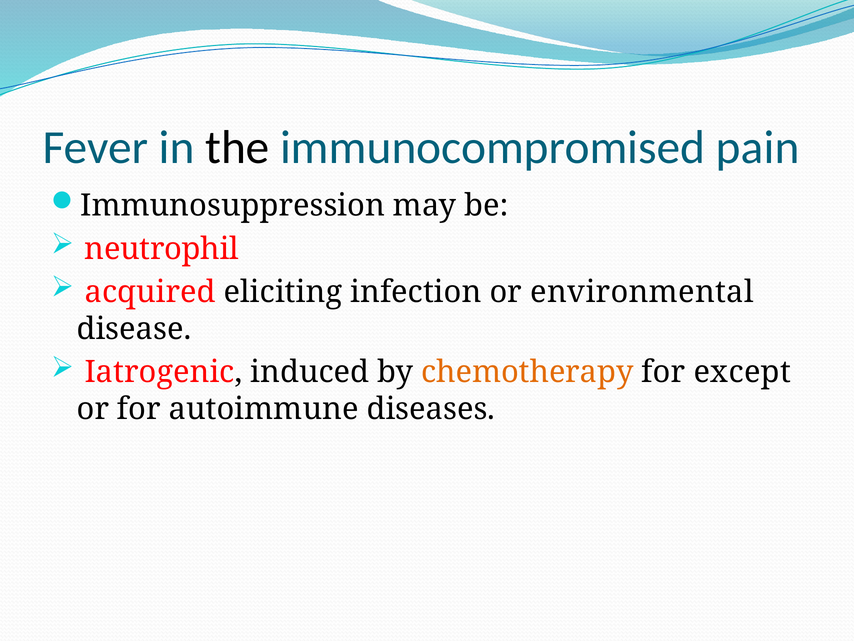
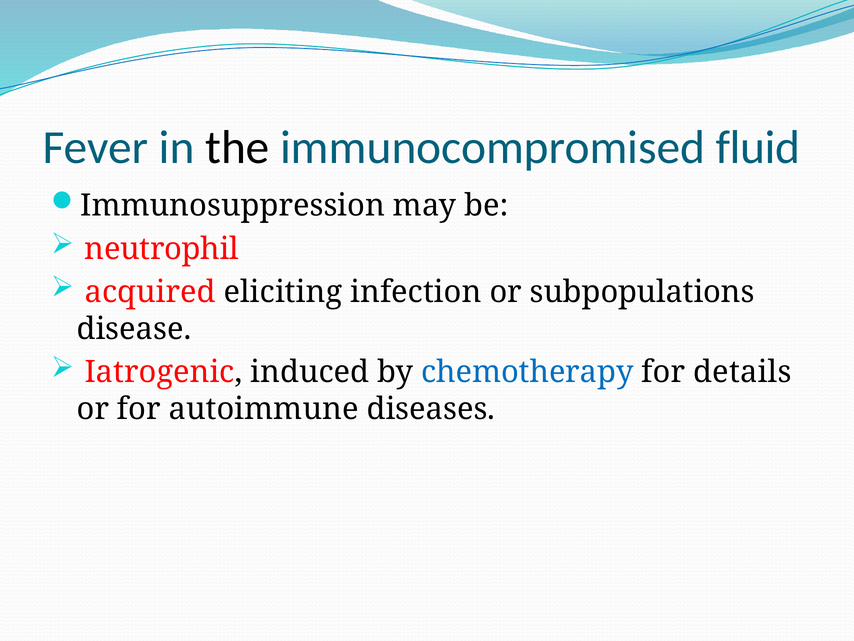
pain: pain -> fluid (758, 147)
environmental: environmental -> subpopulations (642, 292)
chemotherapy colour: orange -> blue (527, 372)
except: except -> details (742, 372)
